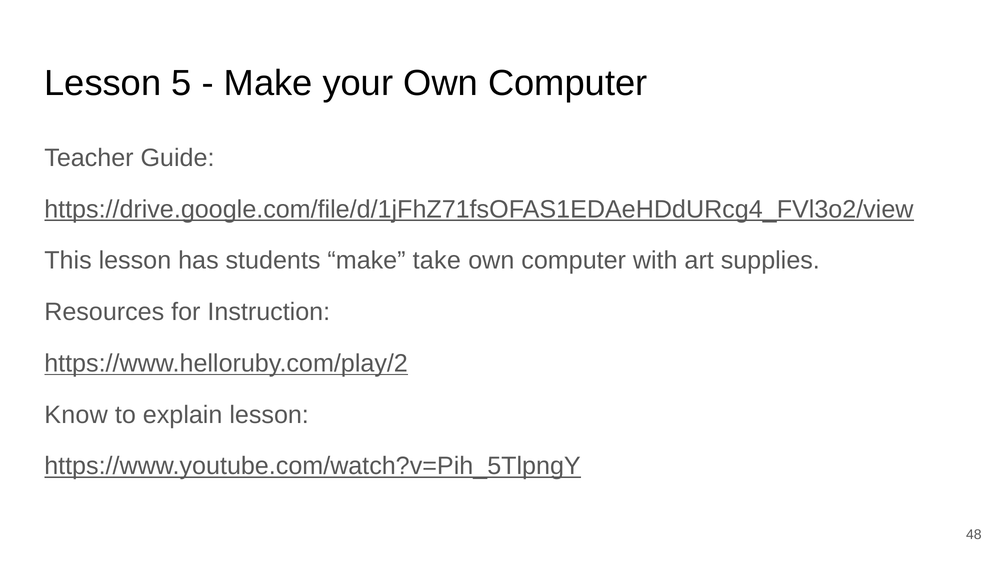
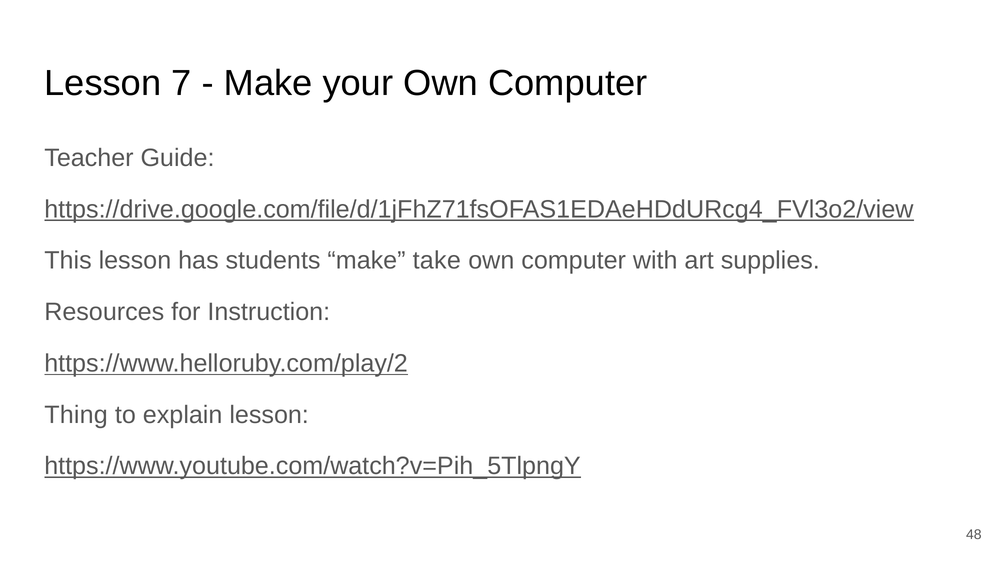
5: 5 -> 7 (182, 83)
Know: Know -> Thing (76, 415)
